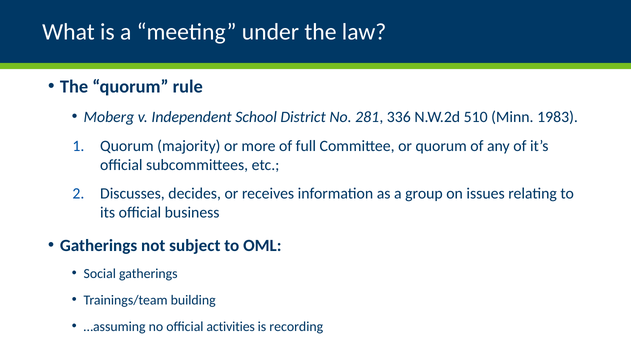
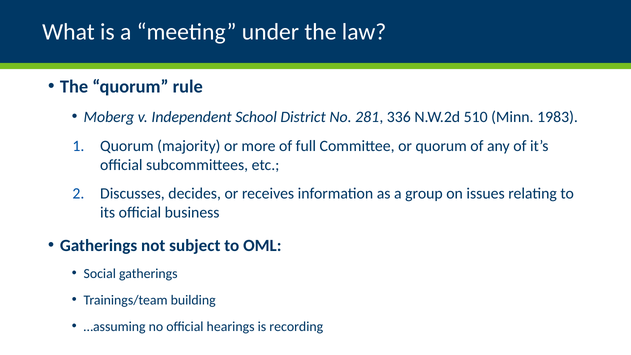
activities: activities -> hearings (231, 327)
